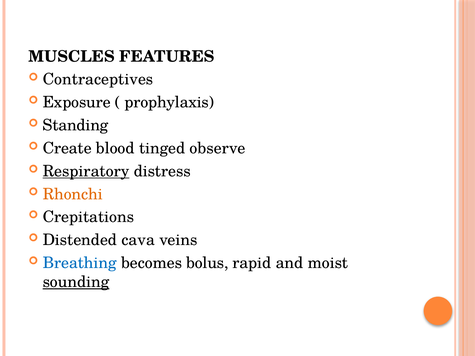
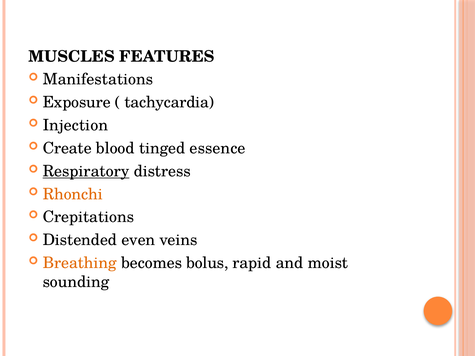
Contraceptives: Contraceptives -> Manifestations (98, 79)
prophylaxis: prophylaxis -> tachycardia (169, 102)
Standing: Standing -> Injection (75, 125)
observe: observe -> essence (218, 148)
cava: cava -> even (138, 240)
Breathing colour: blue -> orange (80, 263)
sounding underline: present -> none (76, 282)
